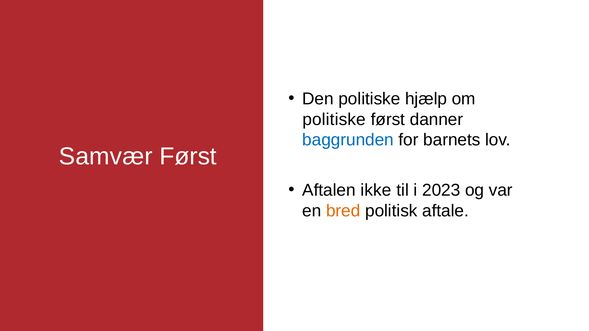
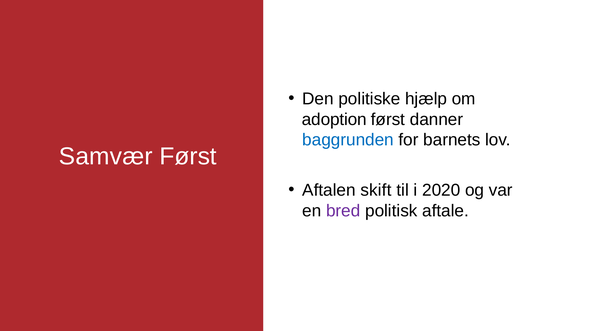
politiske: politiske -> adoption (334, 119)
ikke: ikke -> skift (376, 190)
2023: 2023 -> 2020 (441, 190)
bred colour: orange -> purple (343, 211)
